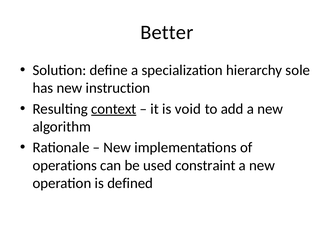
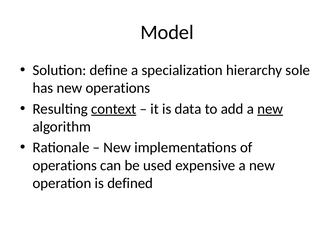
Better: Better -> Model (167, 32)
new instruction: instruction -> operations (118, 88)
void: void -> data (188, 109)
new underline: none -> present (270, 109)
constraint: constraint -> expensive (205, 165)
